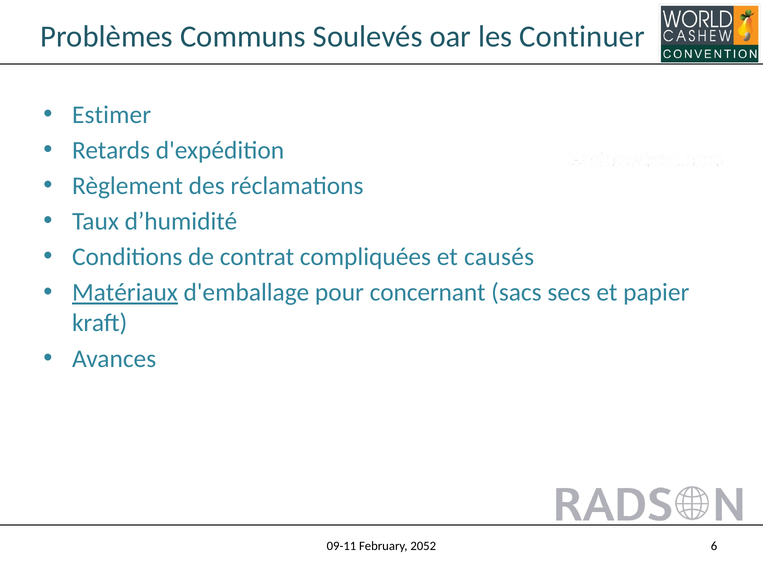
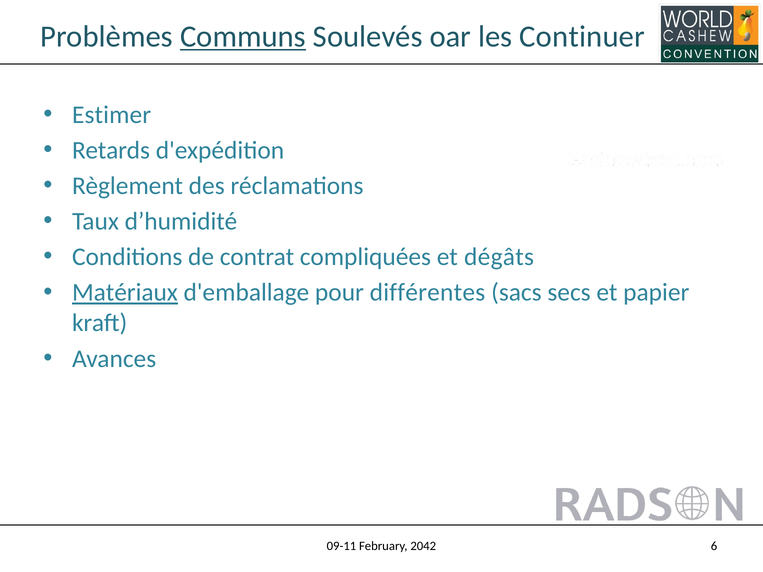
Communs underline: none -> present (243, 37)
causés: causés -> dégâts (499, 257)
concernant: concernant -> différentes (427, 293)
2052: 2052 -> 2042 (423, 546)
